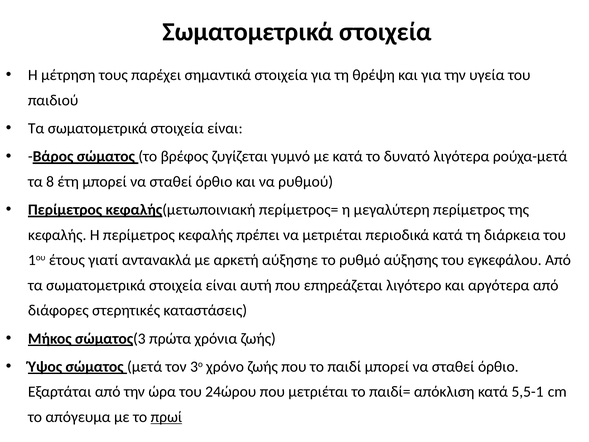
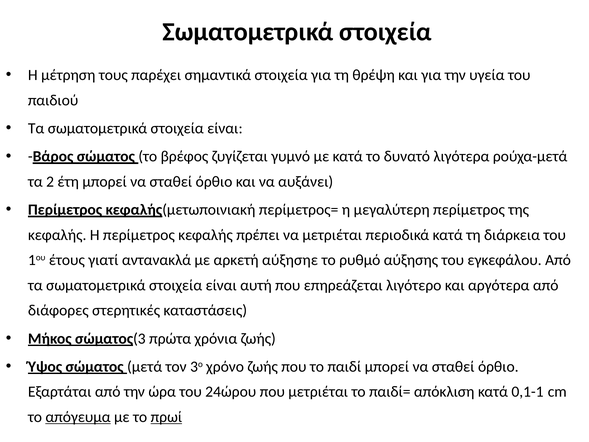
8: 8 -> 2 (50, 182)
ρυθμού: ρυθμού -> αυξάνει (306, 182)
5,5-1: 5,5-1 -> 0,1-1 (528, 392)
απόγευμα underline: none -> present (78, 417)
